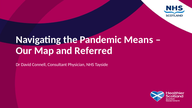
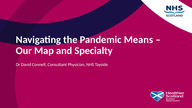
Referred: Referred -> Specialty (94, 51)
